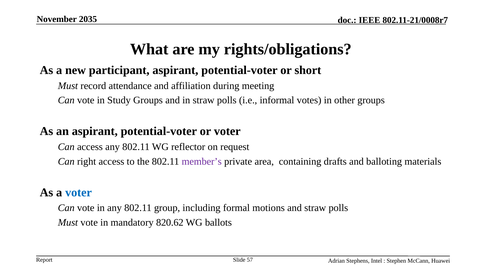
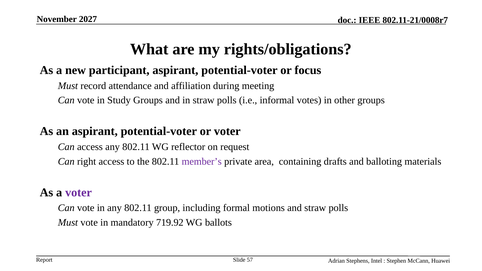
2035: 2035 -> 2027 (88, 19)
short: short -> focus (308, 70)
voter colour: blue -> purple (79, 192)
820.62: 820.62 -> 719.92 (170, 223)
